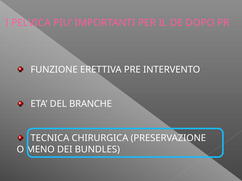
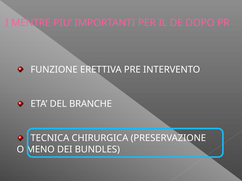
PELVICA: PELVICA -> MENTRE (31, 23)
